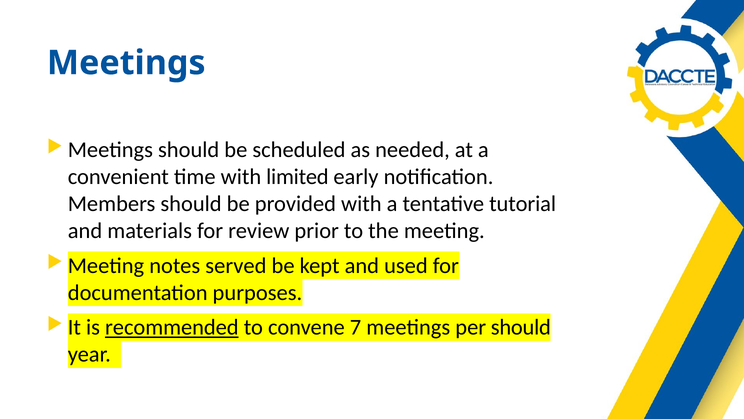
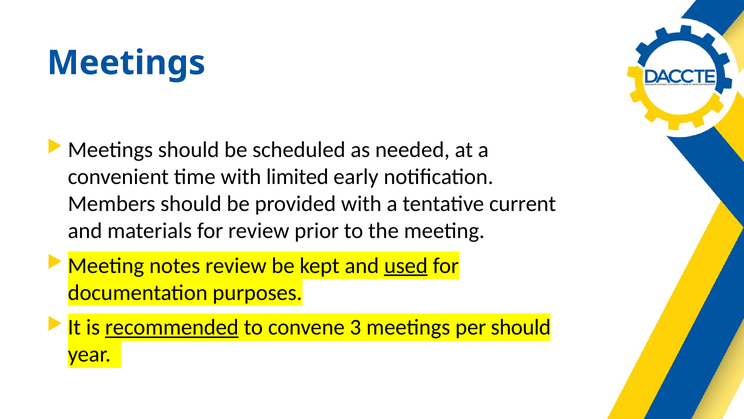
tutorial: tutorial -> current (523, 204)
notes served: served -> review (236, 265)
used underline: none -> present (406, 265)
7: 7 -> 3 (356, 327)
